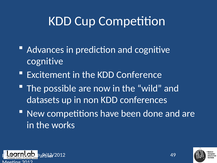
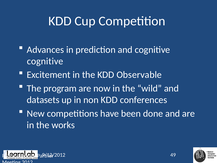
Conference: Conference -> Observable (139, 75)
possible: possible -> program (60, 88)
